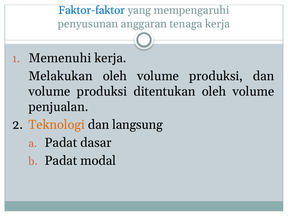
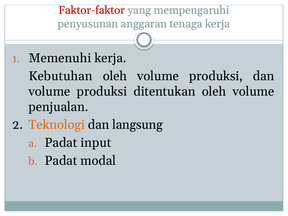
Faktor-faktor colour: blue -> red (92, 10)
Melakukan: Melakukan -> Kebutuhan (61, 76)
dasar: dasar -> input (96, 143)
